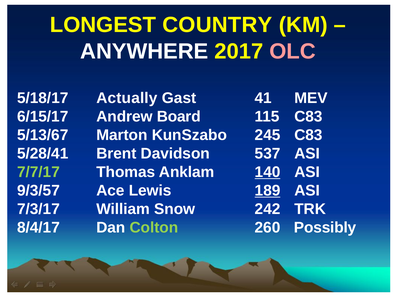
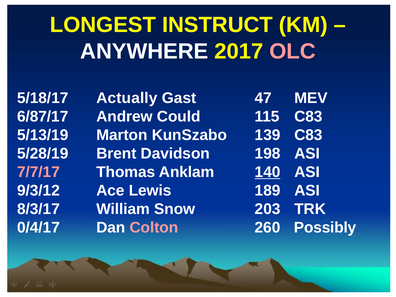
COUNTRY: COUNTRY -> INSTRUCT (217, 25)
41: 41 -> 47 (263, 98)
6/15/17: 6/15/17 -> 6/87/17 (43, 117)
Board: Board -> Could (179, 117)
5/13/67: 5/13/67 -> 5/13/19 (43, 135)
245: 245 -> 139 (268, 135)
5/28/41: 5/28/41 -> 5/28/19 (43, 154)
537: 537 -> 198 (268, 154)
7/7/17 colour: light green -> pink (38, 172)
9/3/57: 9/3/57 -> 9/3/12 (38, 191)
189 underline: present -> none (268, 191)
7/3/17: 7/3/17 -> 8/3/17 (38, 209)
242: 242 -> 203 (268, 209)
8/4/17: 8/4/17 -> 0/4/17 (38, 227)
Colton colour: light green -> pink (154, 227)
